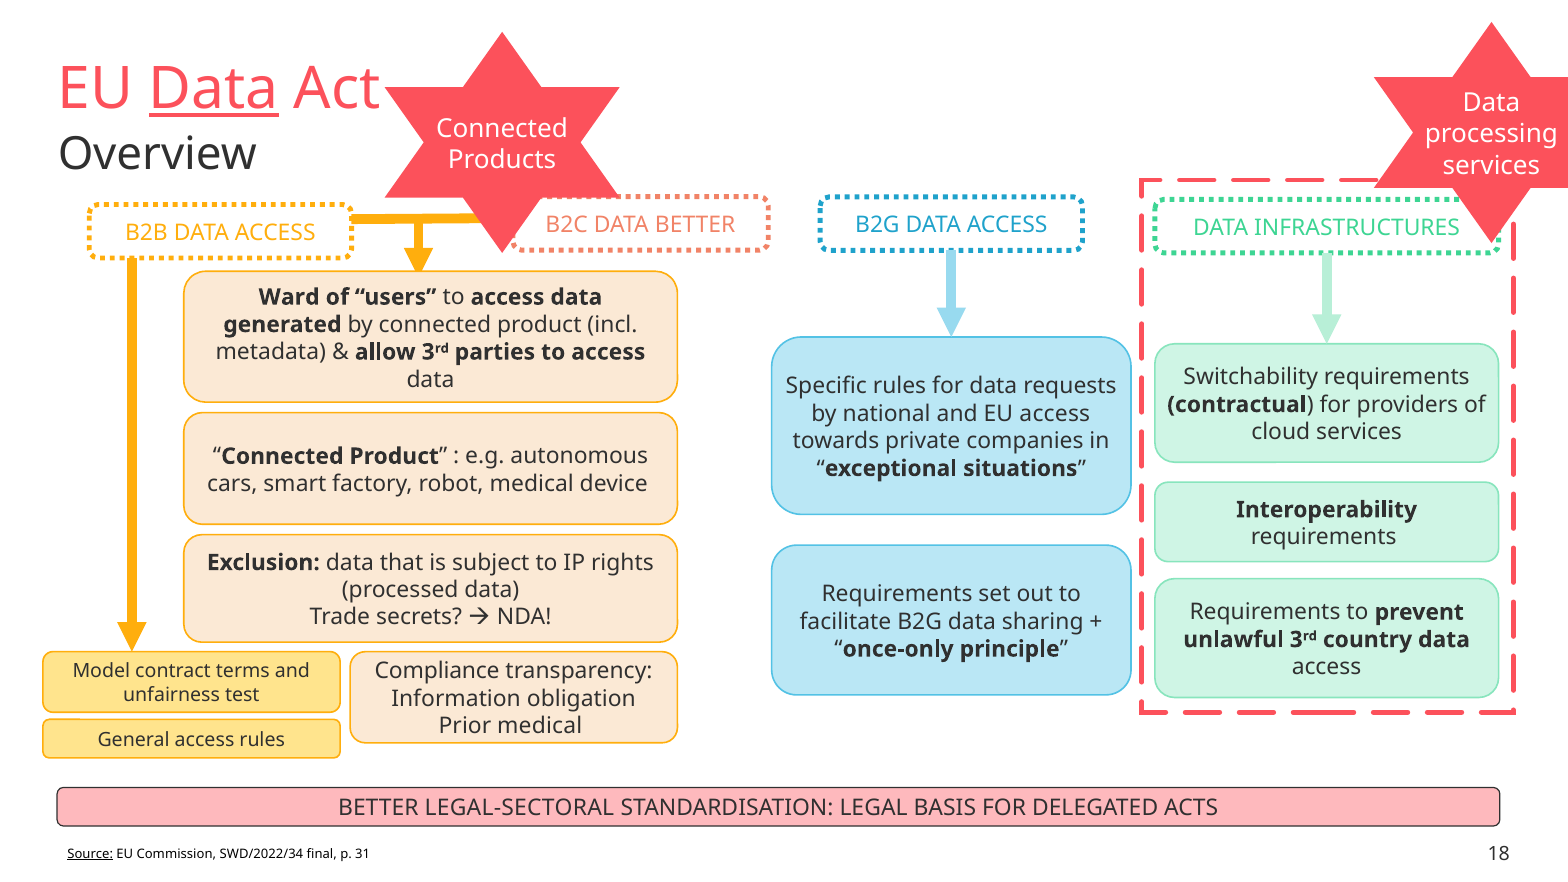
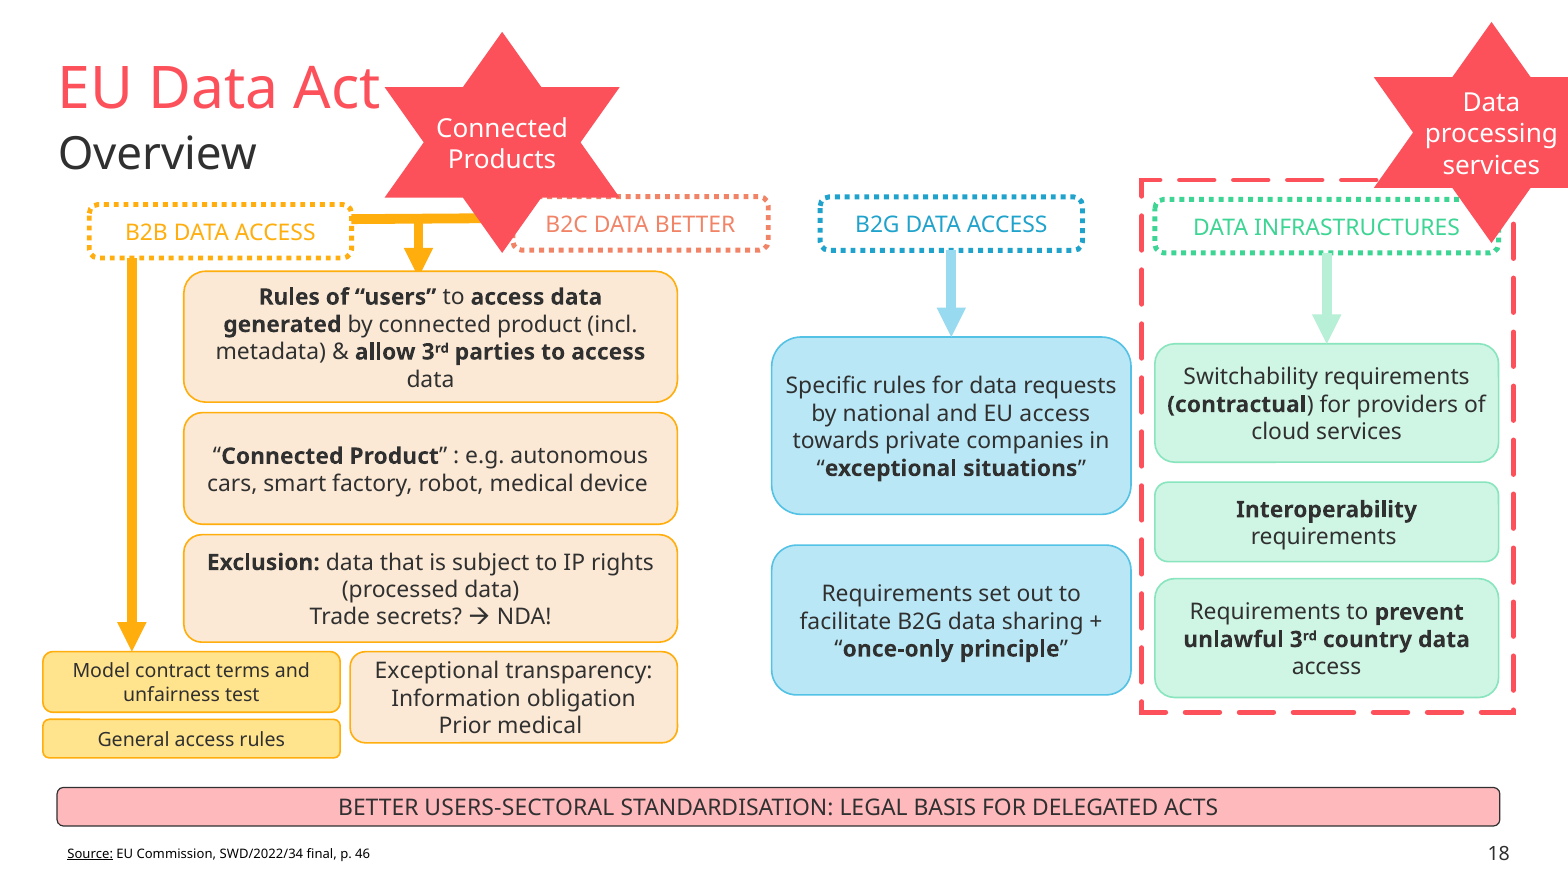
Data underline: present -> none (214, 90)
Ward: Ward -> Rules (289, 297)
Compliance: Compliance -> Exceptional (437, 671)
LEGAL-SECTORAL: LEGAL-SECTORAL -> USERS-SECTORAL (519, 808)
31: 31 -> 46 (363, 854)
